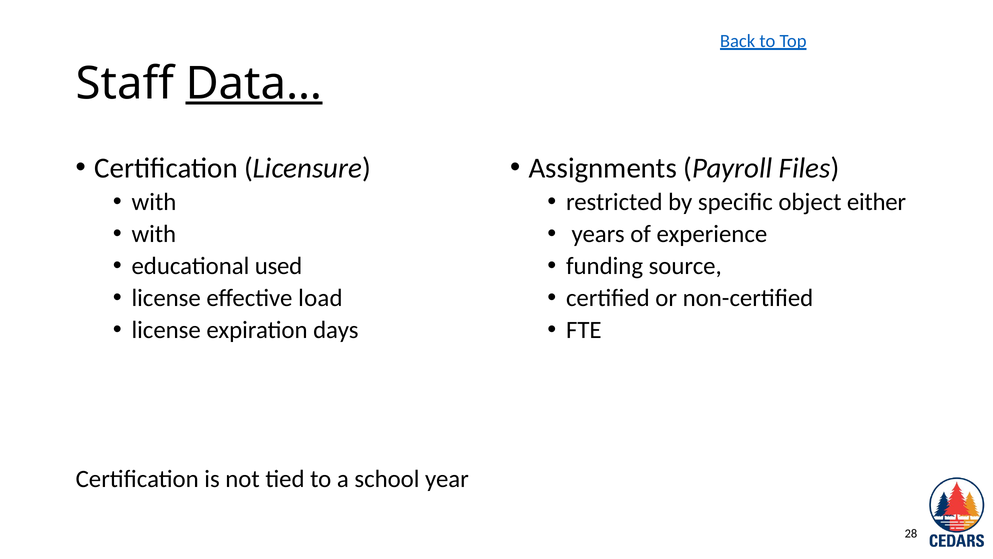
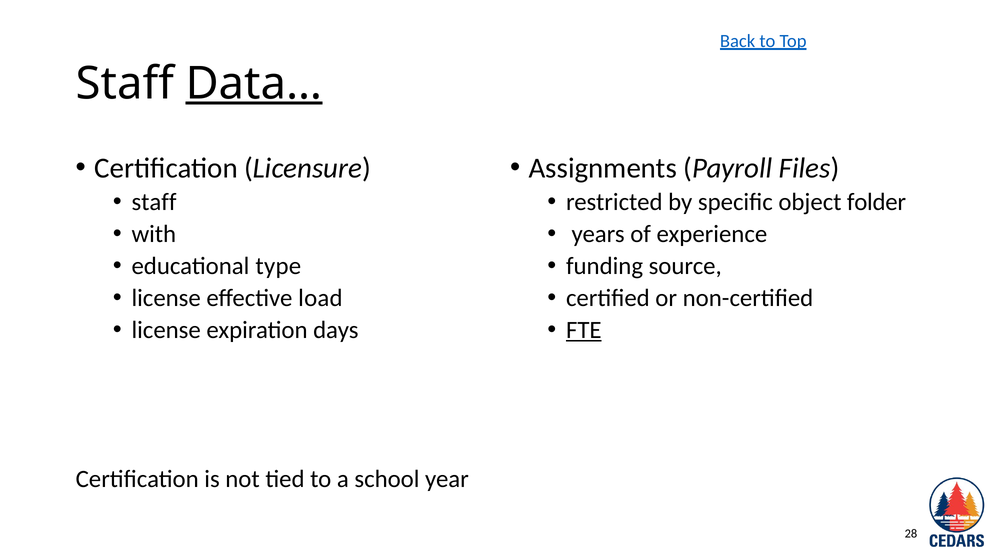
with: with -> staff (154, 202)
either: either -> folder (877, 202)
used: used -> type (278, 266)
FTE underline: none -> present (584, 330)
